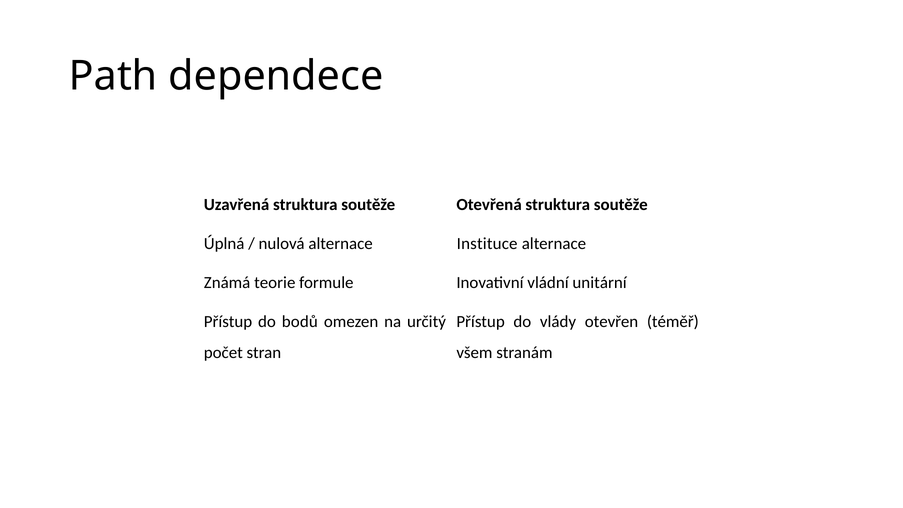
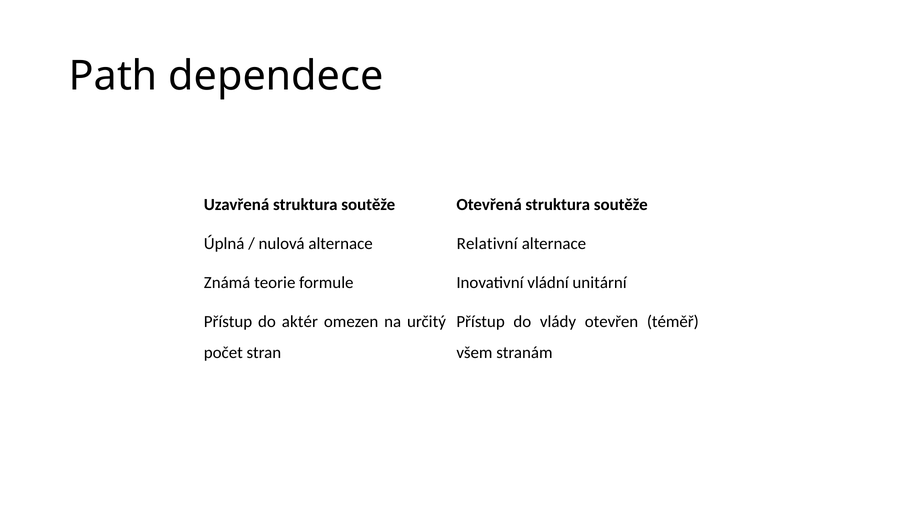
Instituce: Instituce -> Relativní (487, 244)
bodů: bodů -> aktér (300, 321)
